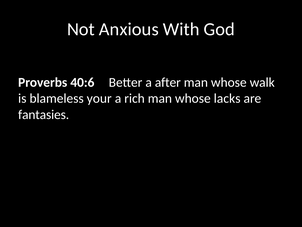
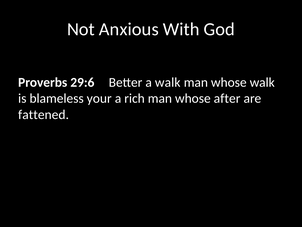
40:6: 40:6 -> 29:6 (82, 82)
a after: after -> walk (168, 82)
lacks: lacks -> after (227, 98)
fantasies: fantasies -> fattened (44, 114)
